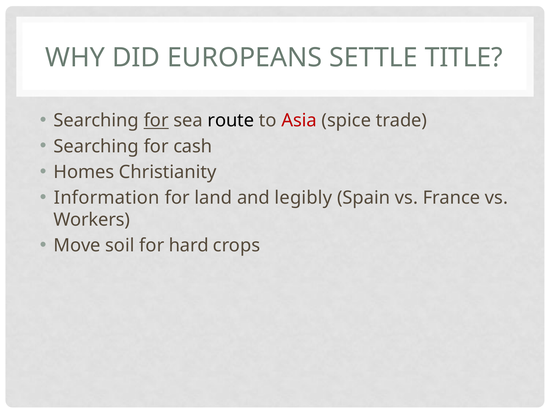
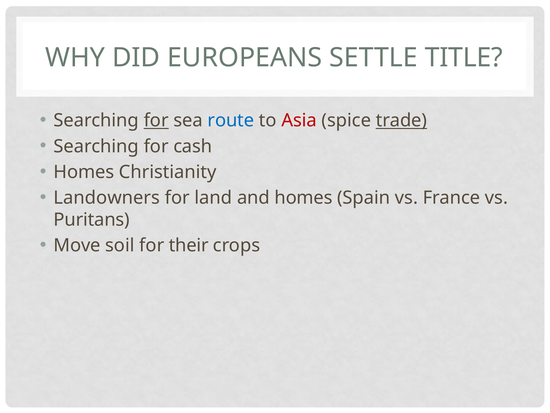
route colour: black -> blue (231, 120)
trade underline: none -> present (401, 120)
Information: Information -> Landowners (107, 197)
and legibly: legibly -> homes (304, 197)
Workers: Workers -> Puritans (92, 219)
hard: hard -> their (189, 245)
